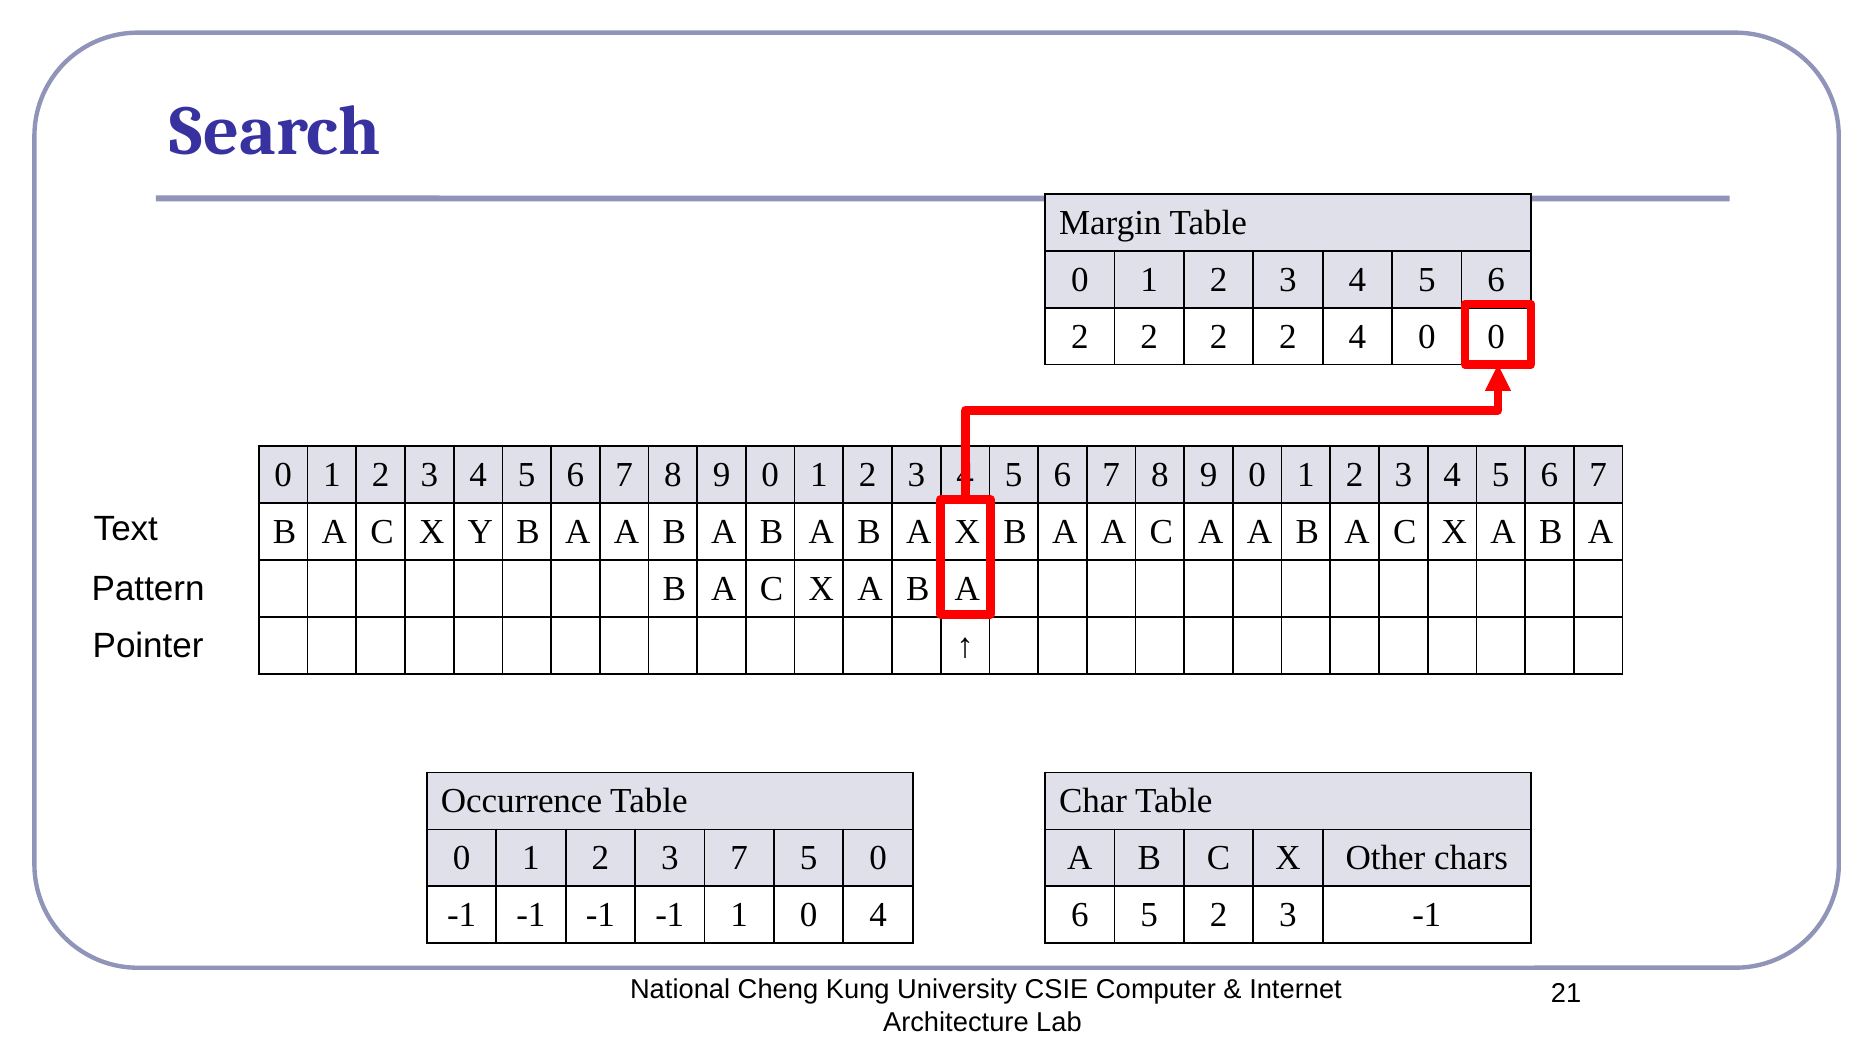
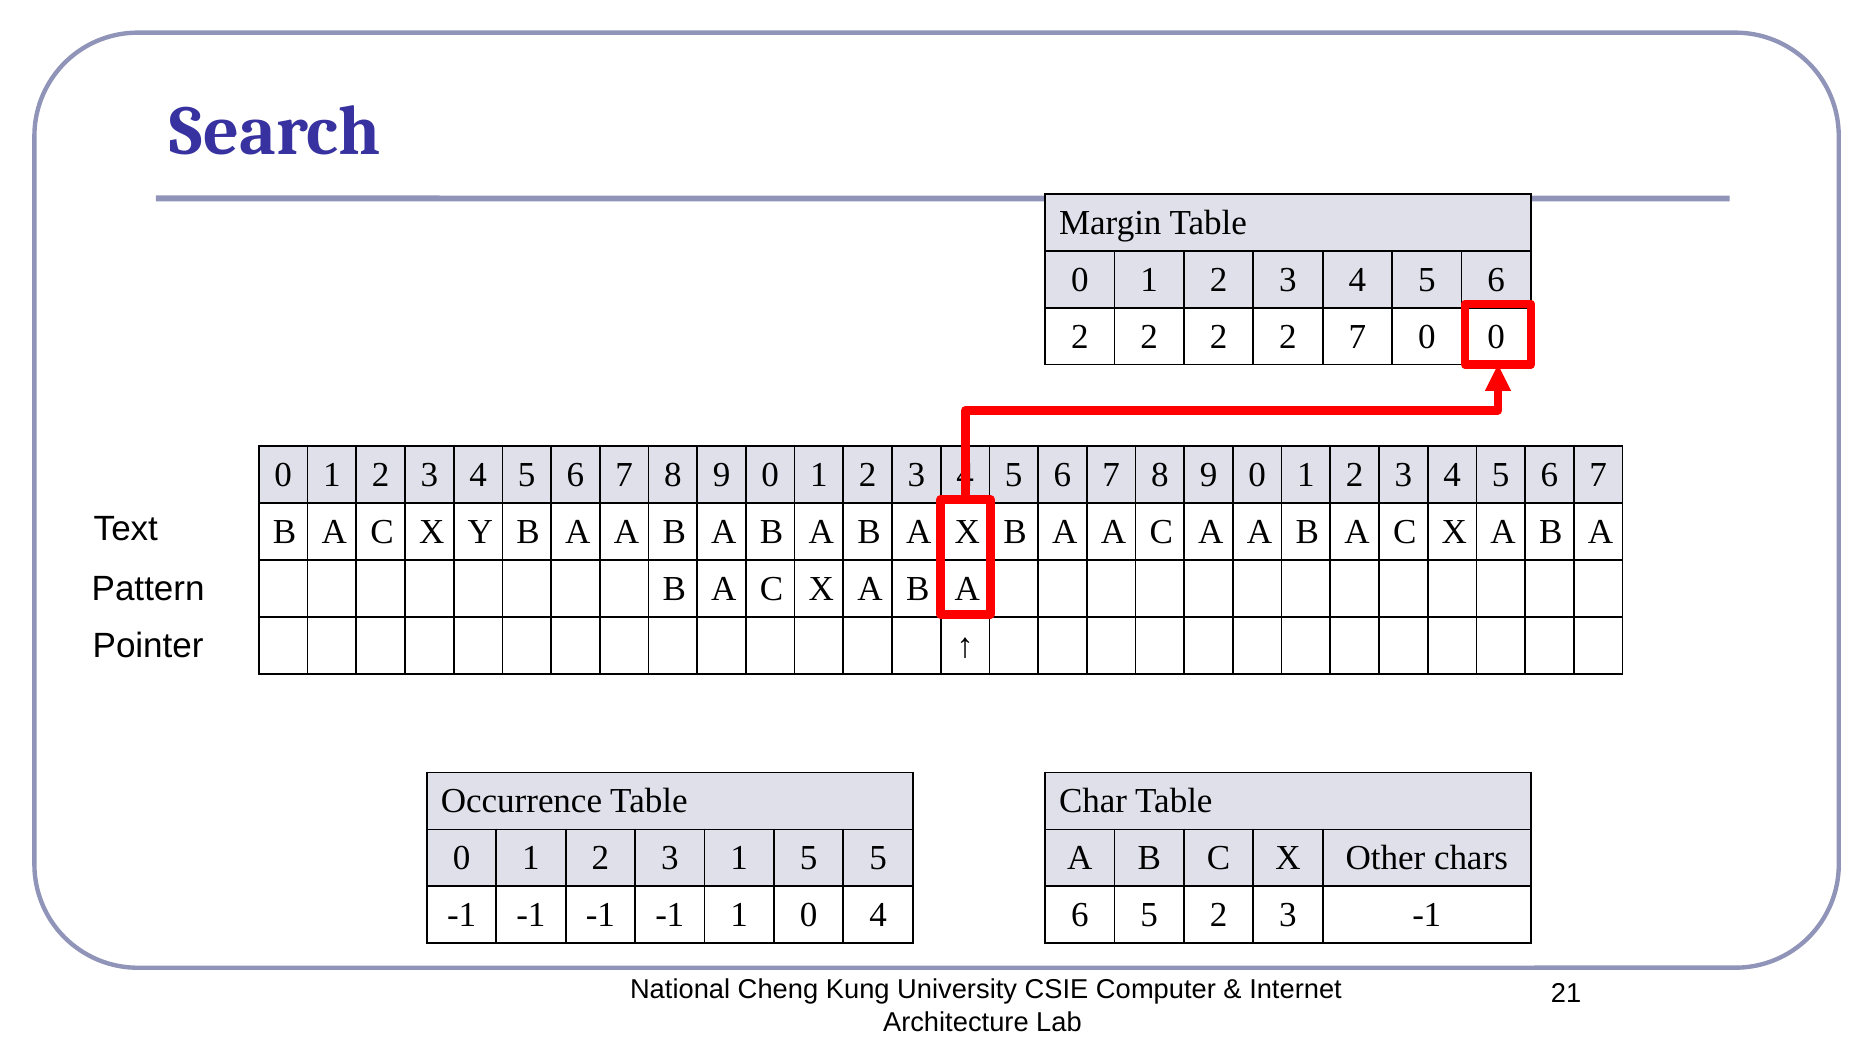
2 4: 4 -> 7 (1357, 336)
3 7: 7 -> 1 (739, 858)
5 0: 0 -> 5 (878, 858)
